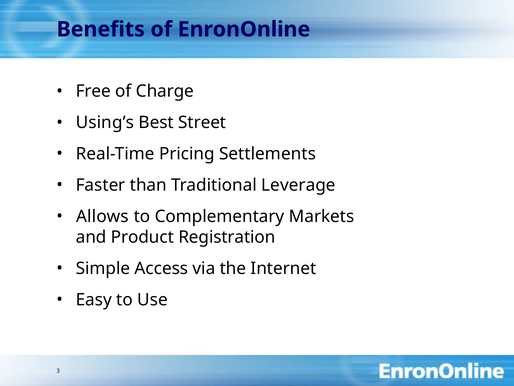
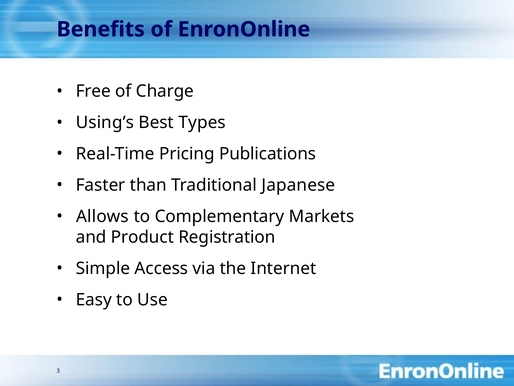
Street: Street -> Types (202, 122)
Settlements: Settlements -> Publications (268, 154)
Leverage: Leverage -> Japanese (298, 185)
